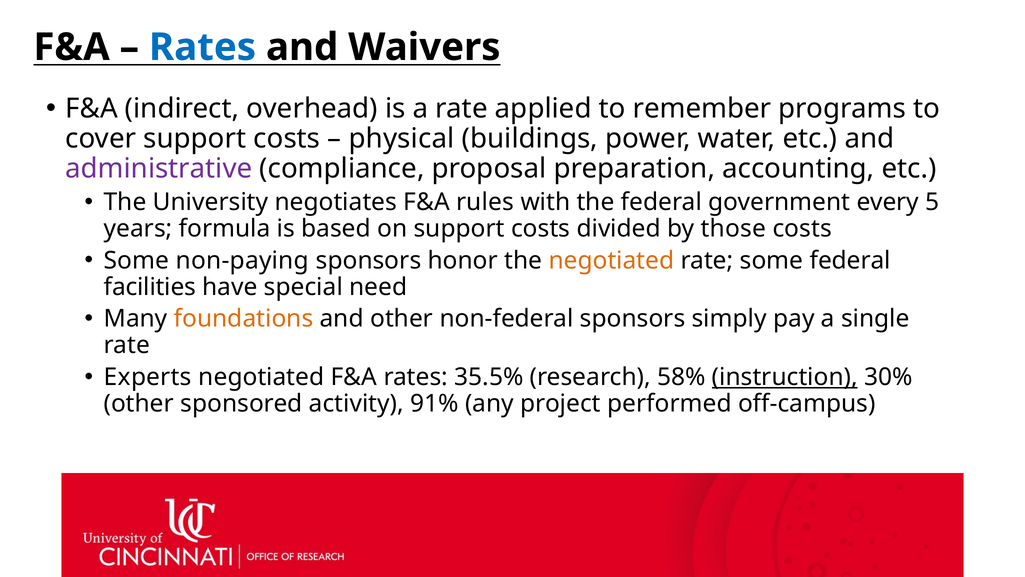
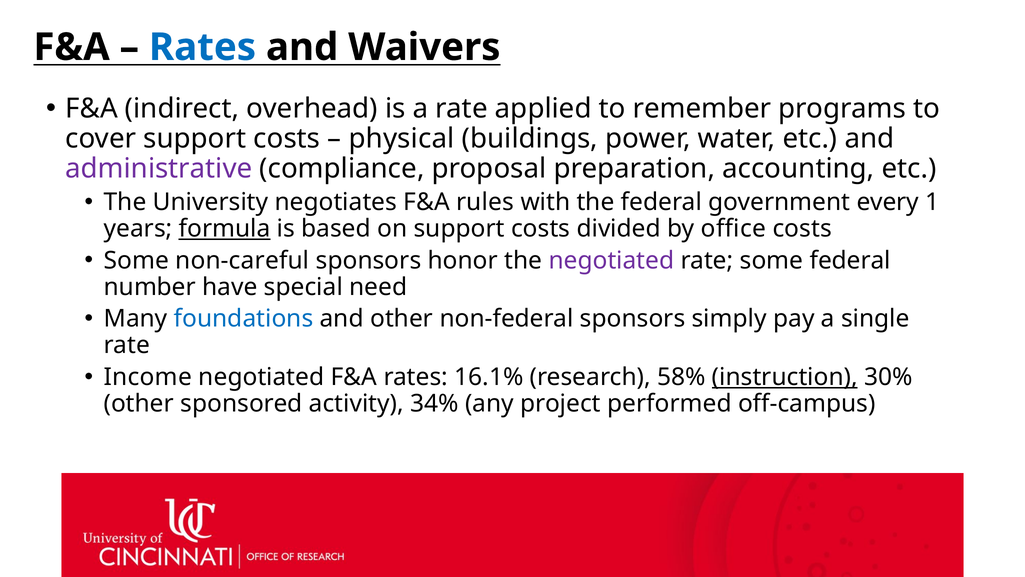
5: 5 -> 1 (932, 202)
formula underline: none -> present (225, 228)
those: those -> office (733, 228)
non-paying: non-paying -> non-careful (242, 260)
negotiated colour: orange -> purple (611, 260)
facilities: facilities -> number (150, 287)
foundations colour: orange -> blue (244, 319)
Experts: Experts -> Income (148, 377)
35.5%: 35.5% -> 16.1% (489, 377)
91%: 91% -> 34% (434, 403)
